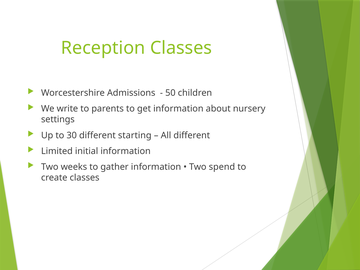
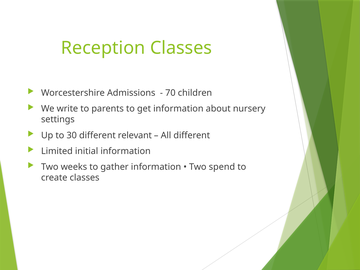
50: 50 -> 70 (170, 93)
starting: starting -> relevant (135, 135)
